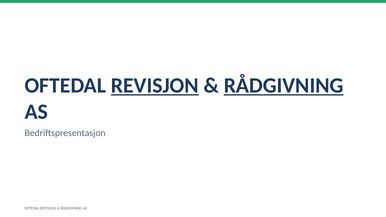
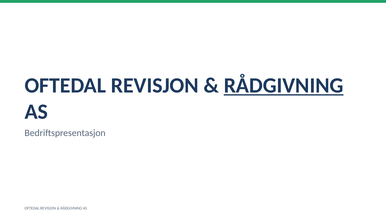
REVISJON underline: present -> none (155, 86)
